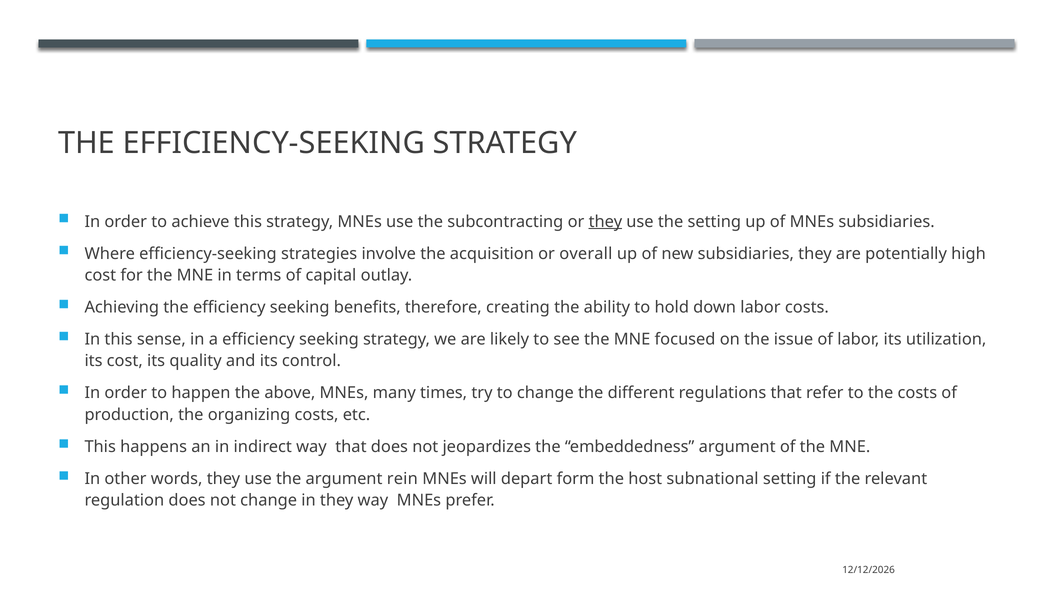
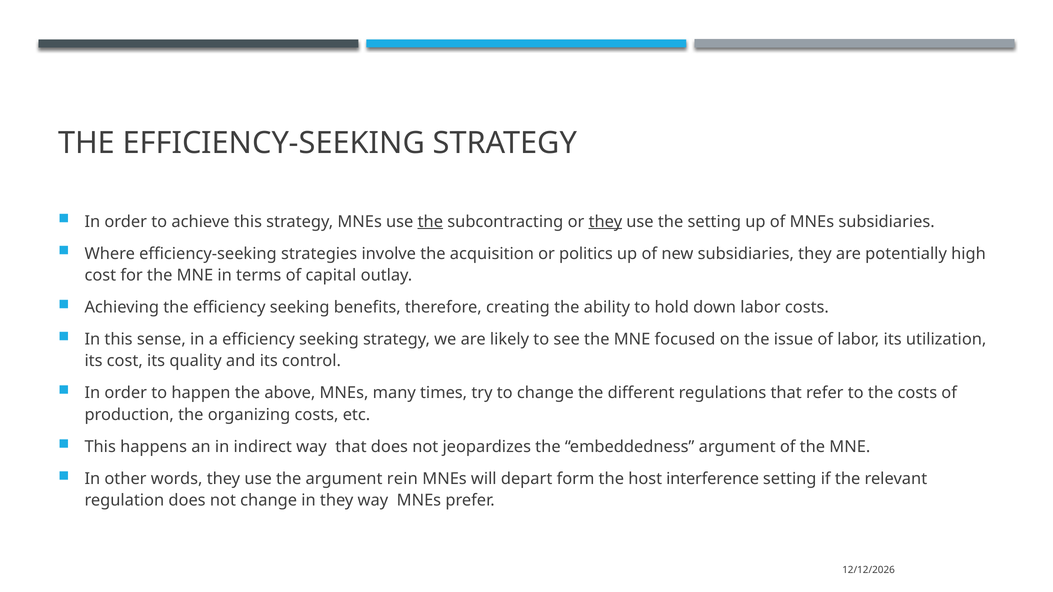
the underline: none -> present (430, 222)
overall: overall -> politics (586, 254)
subnational: subnational -> interference (713, 479)
